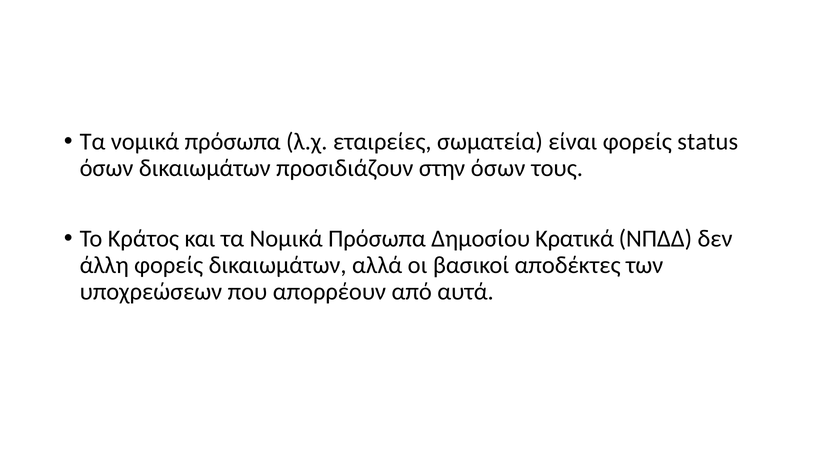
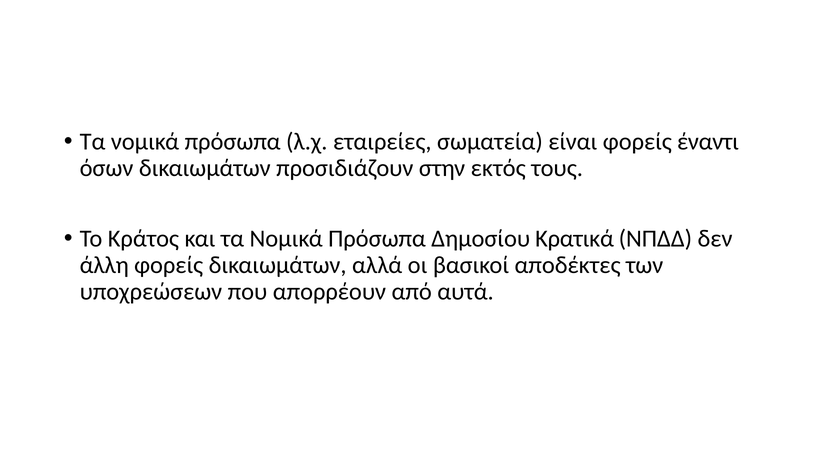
status: status -> έναντι (708, 142)
στην όσων: όσων -> εκτός (498, 168)
